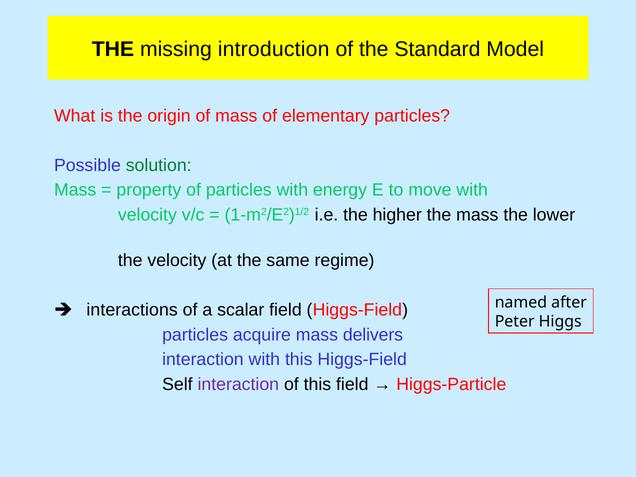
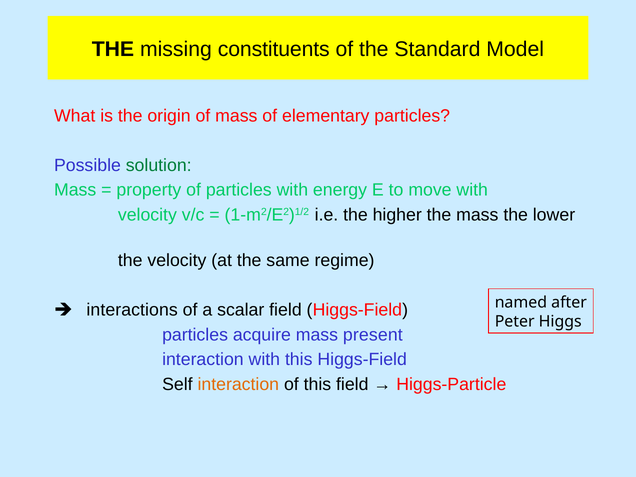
introduction: introduction -> constituents (274, 49)
delivers: delivers -> present (373, 335)
interaction colour: purple -> orange (238, 384)
